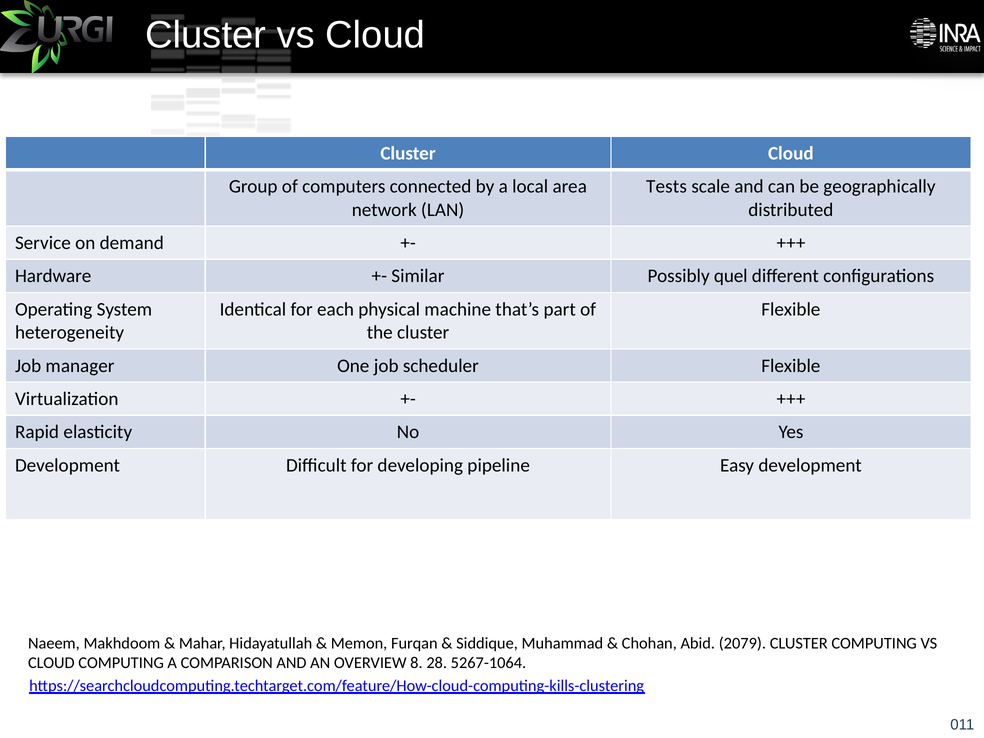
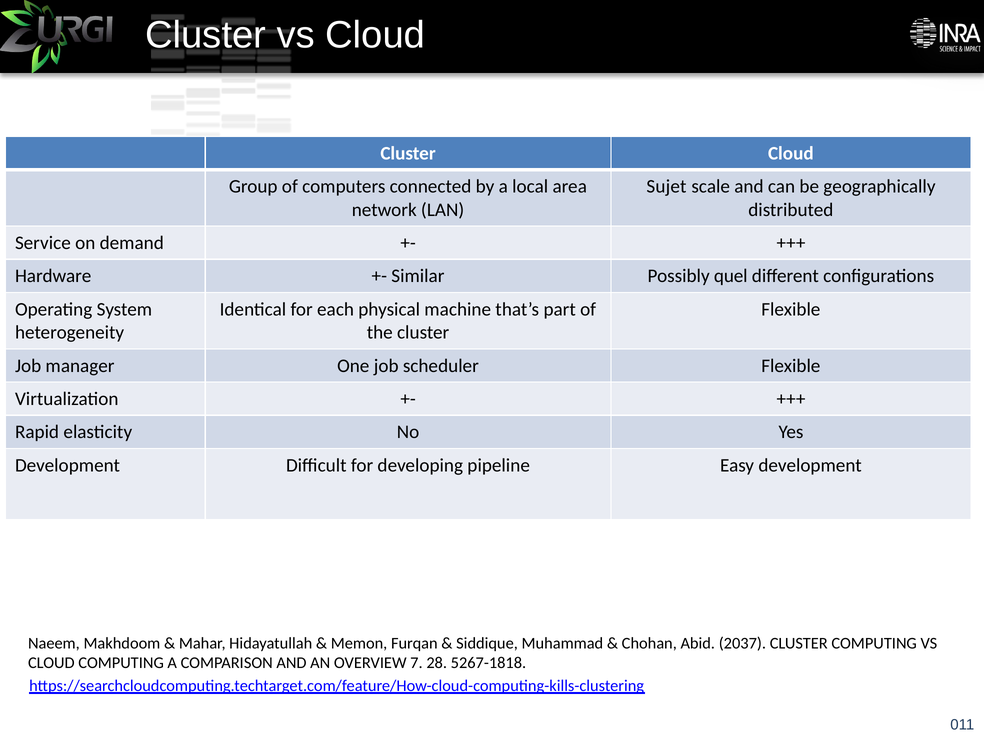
Tests: Tests -> Sujet (666, 186)
2079: 2079 -> 2037 (742, 643)
8: 8 -> 7 (416, 663)
5267-1064: 5267-1064 -> 5267-1818 (488, 663)
